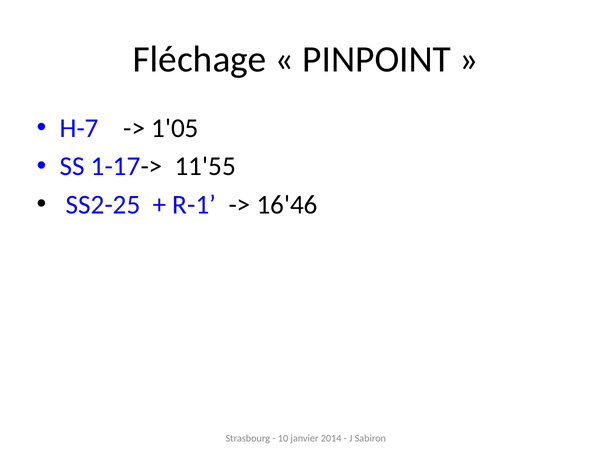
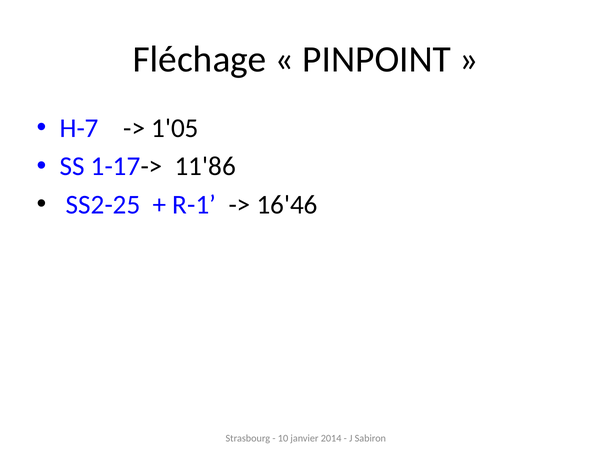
11'55: 11'55 -> 11'86 (205, 166)
